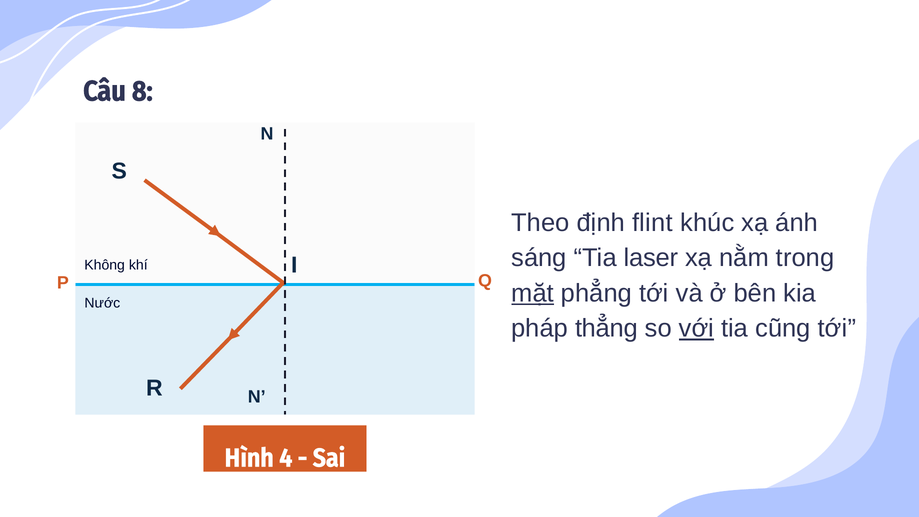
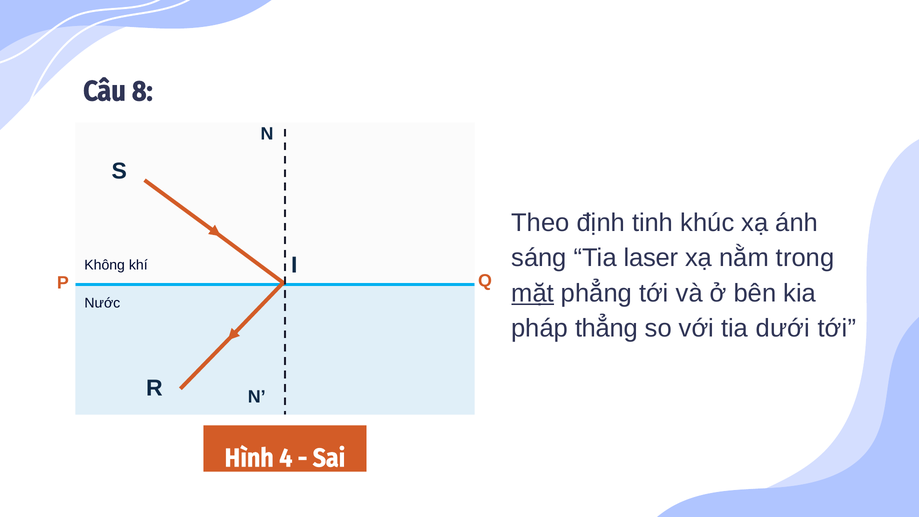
flint: flint -> tinh (653, 223)
với underline: present -> none (696, 328)
cũng: cũng -> dưới (783, 328)
